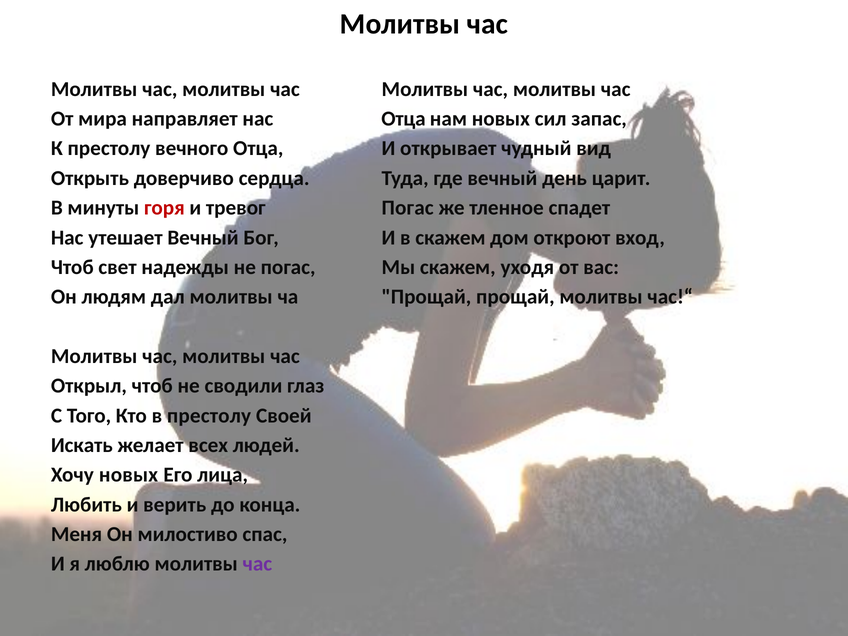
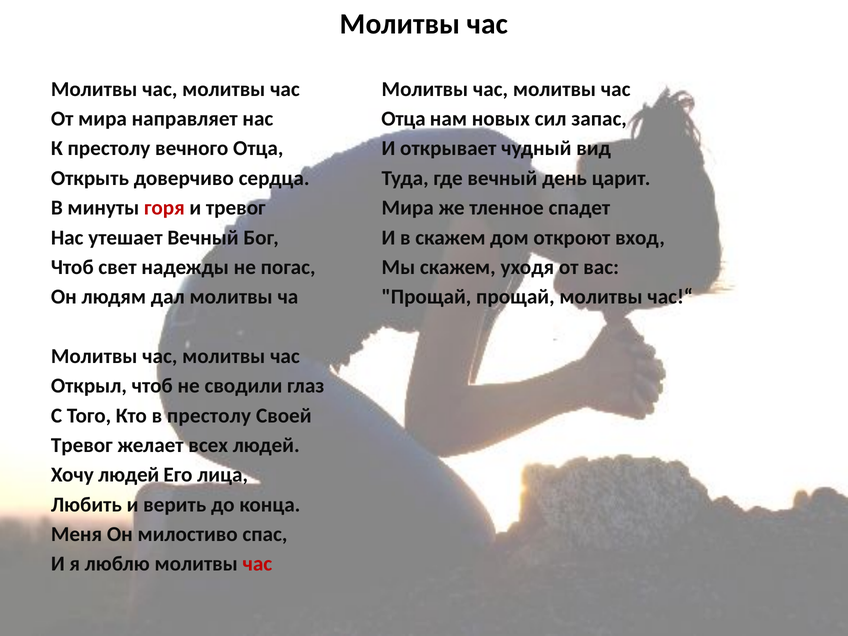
Погас: Погас -> Мира (408, 208)
Искать: Искать -> Тревог (82, 445)
Хочу новых: новых -> людей (129, 475)
час colour: purple -> red (257, 564)
